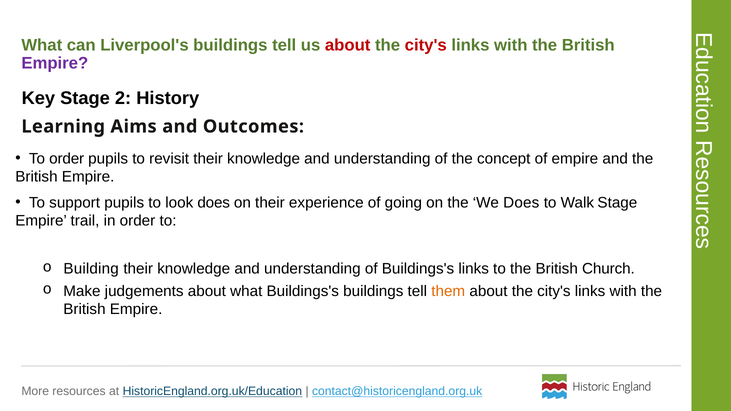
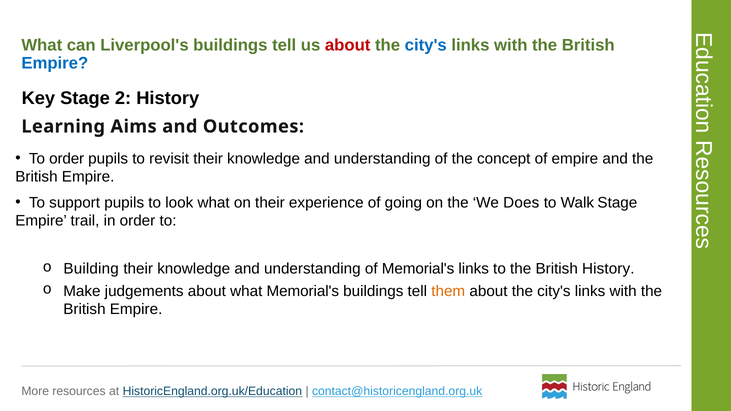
city's colour: red -> blue (426, 45)
Empire colour: purple -> blue (55, 63)
look does: does -> what (214, 203)
of Buildings's: Buildings's -> Memorial's (418, 269)
British Church: Church -> History (608, 269)
what Buildings's: Buildings's -> Memorial's (303, 291)
